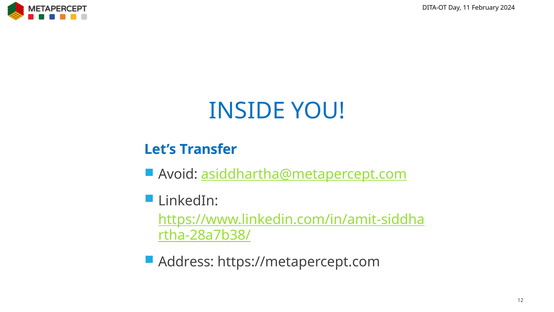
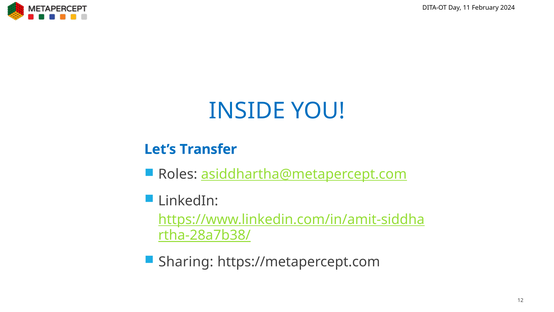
Avoid: Avoid -> Roles (178, 174)
Address: Address -> Sharing (186, 262)
